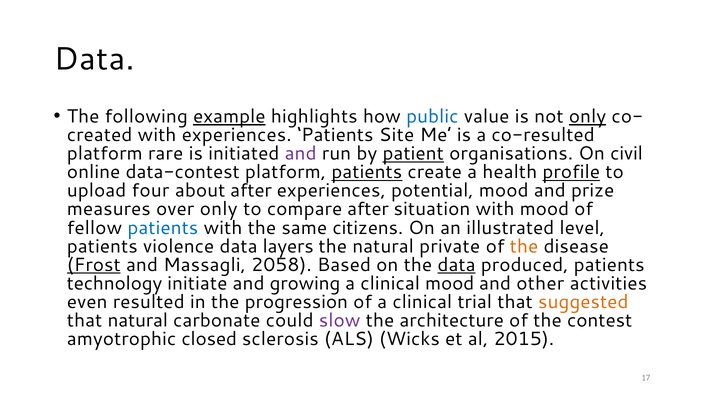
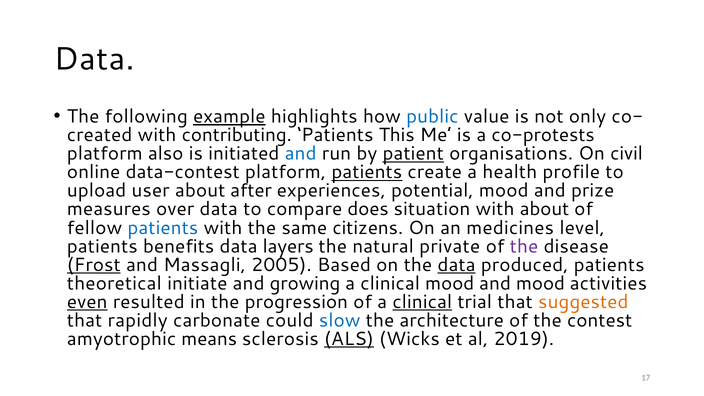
only underline: present -> none (588, 117)
with experiences: experiences -> contributing (237, 135)
Site: Site -> This (397, 135)
co-resulted: co-resulted -> co-protests (543, 135)
rare: rare -> also (166, 154)
and colour: purple -> blue (301, 154)
profile underline: present -> none (571, 172)
four: four -> user (151, 191)
over only: only -> data (219, 209)
compare after: after -> does (368, 209)
with mood: mood -> about (544, 209)
illustrated: illustrated -> medicines (510, 228)
violence: violence -> benefits (179, 246)
the colour: orange -> purple (524, 246)
2058: 2058 -> 2005 (281, 265)
technology: technology -> theoretical (114, 283)
and other: other -> mood (540, 283)
even underline: none -> present (87, 302)
clinical underline: none -> present (422, 302)
that natural: natural -> rapidly (138, 320)
slow colour: purple -> blue (340, 320)
closed: closed -> means (209, 339)
ALS underline: none -> present (349, 339)
2015: 2015 -> 2019 (524, 339)
